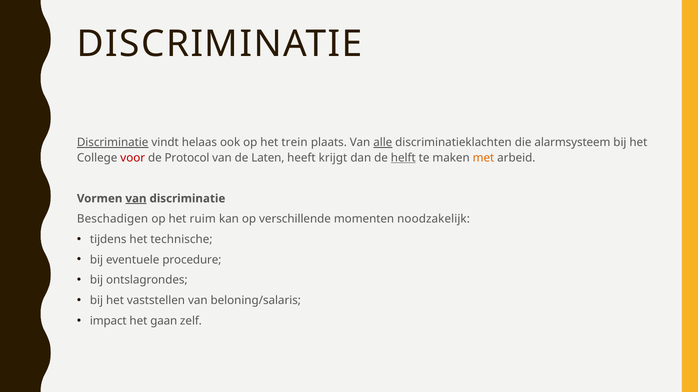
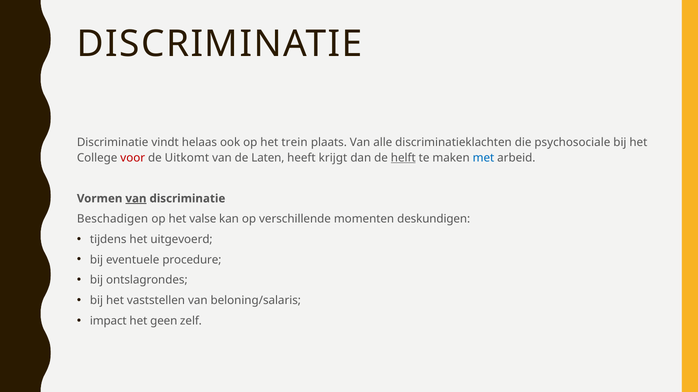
Discriminatie underline: present -> none (113, 143)
alle underline: present -> none (383, 143)
alarmsysteem: alarmsysteem -> psychosociale (572, 143)
Protocol: Protocol -> Uitkomt (187, 158)
met colour: orange -> blue (483, 158)
ruim: ruim -> valse (203, 219)
noodzakelijk: noodzakelijk -> deskundigen (434, 219)
technische: technische -> uitgevoerd (181, 240)
gaan: gaan -> geen (164, 321)
